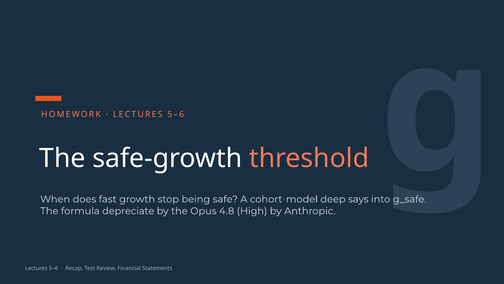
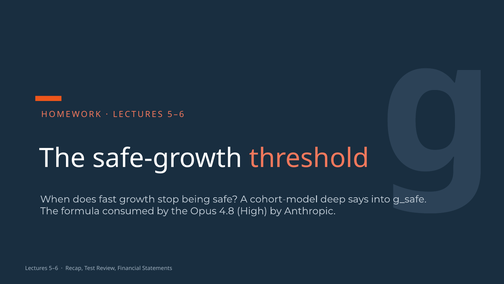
depreciate: depreciate -> consumed (128, 211)
